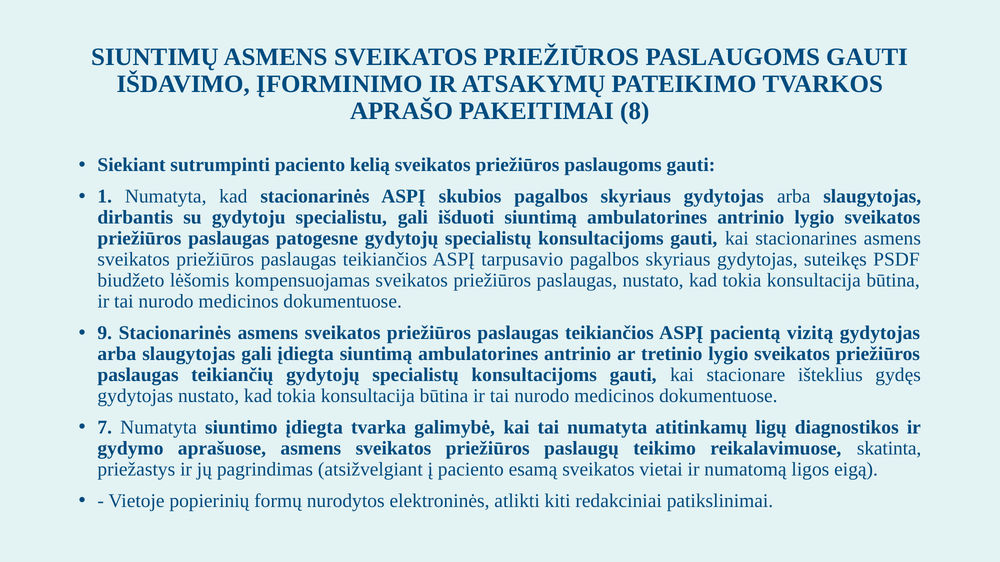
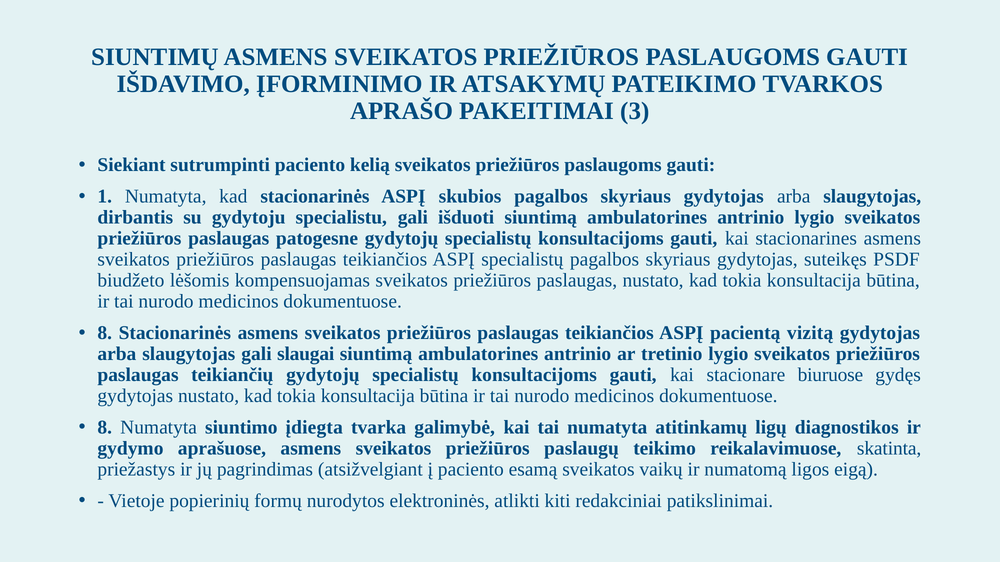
8: 8 -> 3 (635, 111)
ASPĮ tarpusavio: tarpusavio -> specialistų (522, 260)
9: 9 -> 8 (105, 333)
gali įdiegta: įdiegta -> slaugai (306, 354)
išteklius: išteklius -> biuruose (830, 375)
7: 7 -> 8 (105, 428)
vietai: vietai -> vaikų (661, 470)
